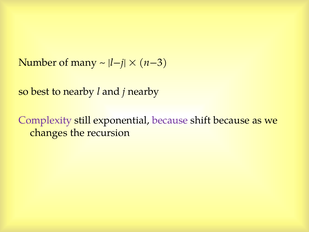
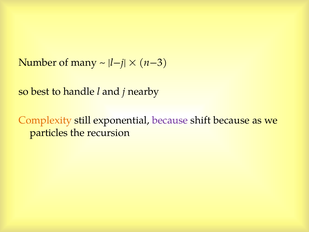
to nearby: nearby -> handle (79, 91)
Complexity colour: purple -> orange (45, 120)
changes: changes -> particles (49, 133)
